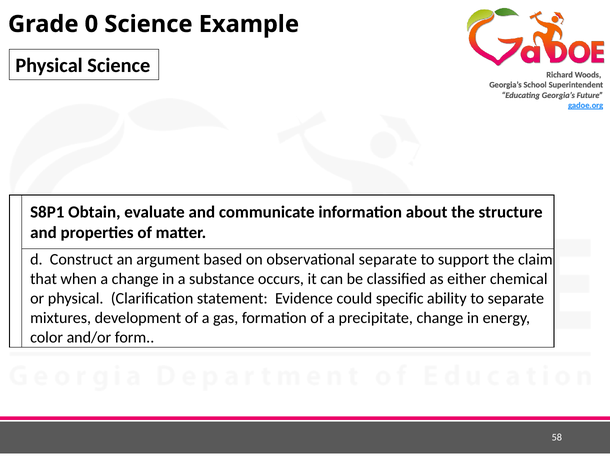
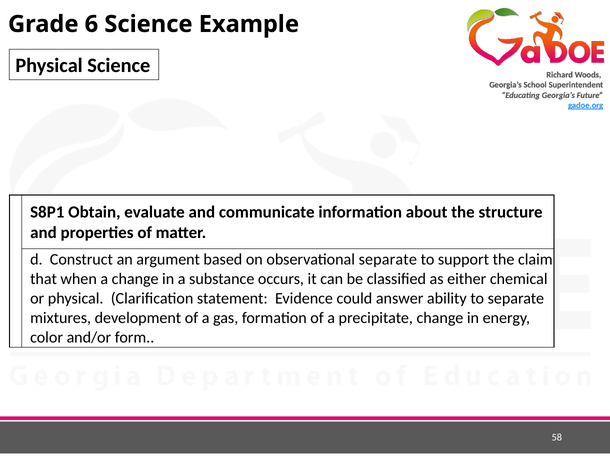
0: 0 -> 6 (91, 24)
specific: specific -> answer (400, 298)
